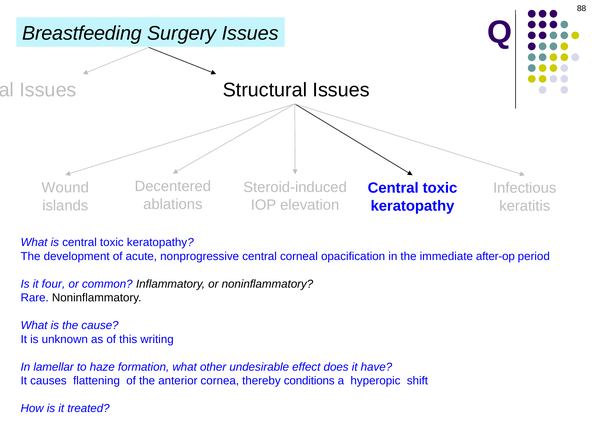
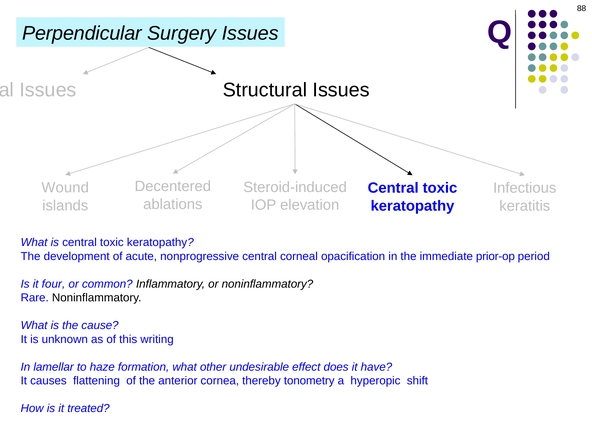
Breastfeeding: Breastfeeding -> Perpendicular (82, 33)
after-op: after-op -> prior-op (495, 256)
conditions: conditions -> tonometry (309, 381)
